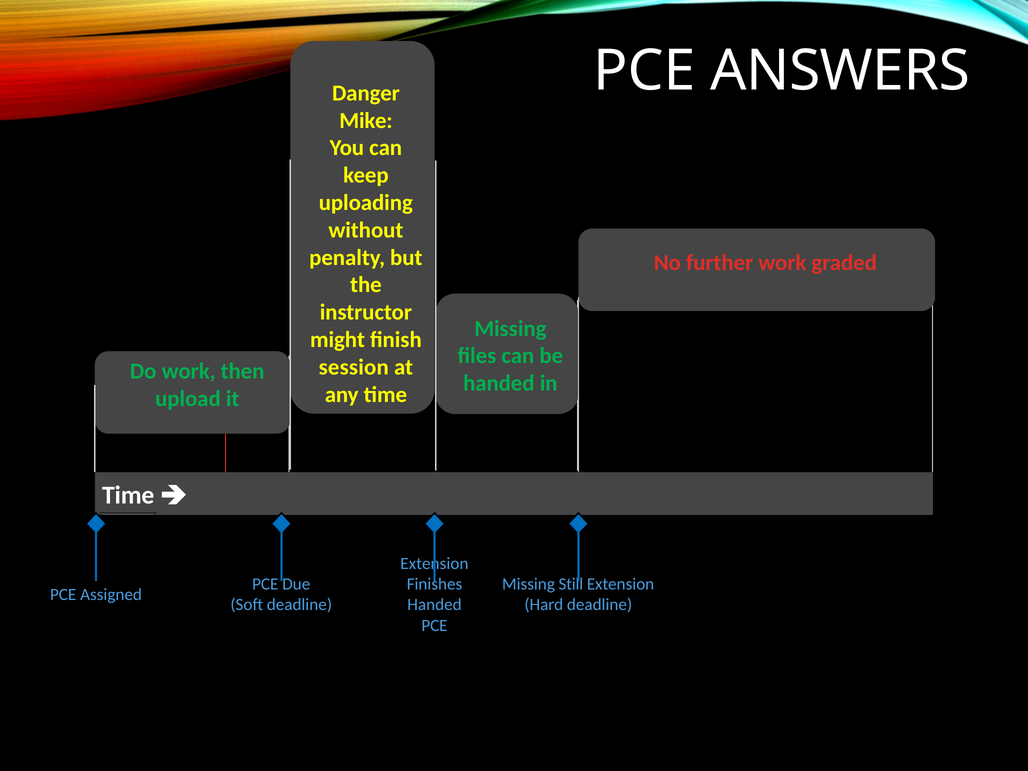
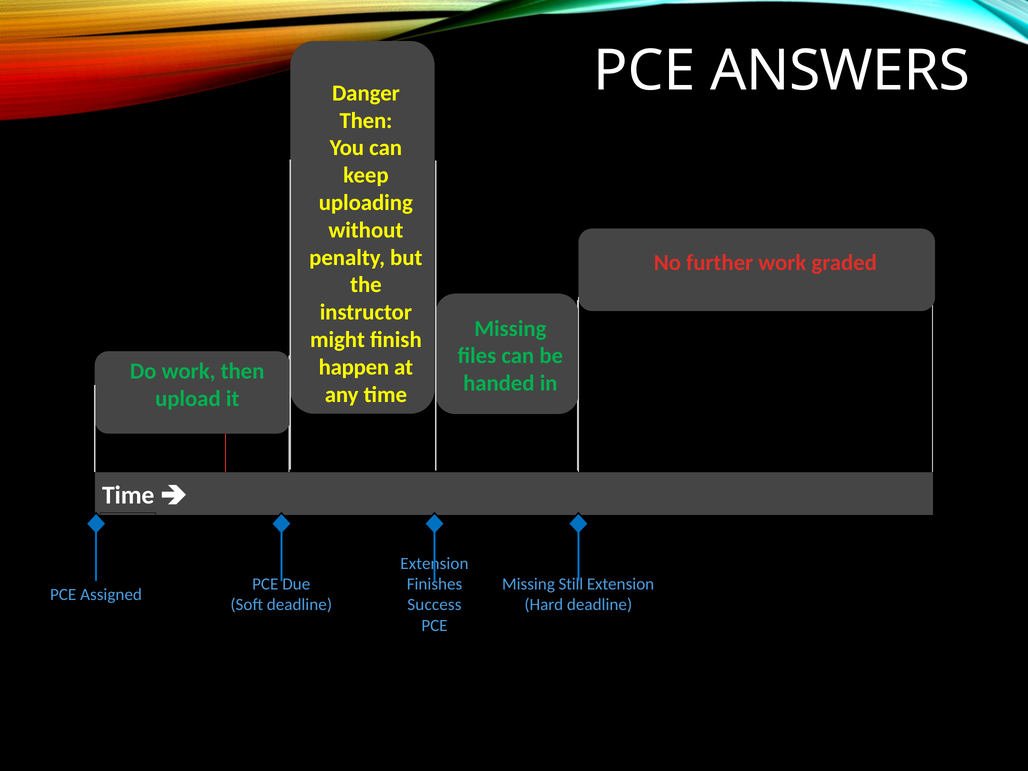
Mike: Mike -> Then (366, 120)
session: session -> happen (354, 367)
Handed: Handed -> Success (434, 605)
